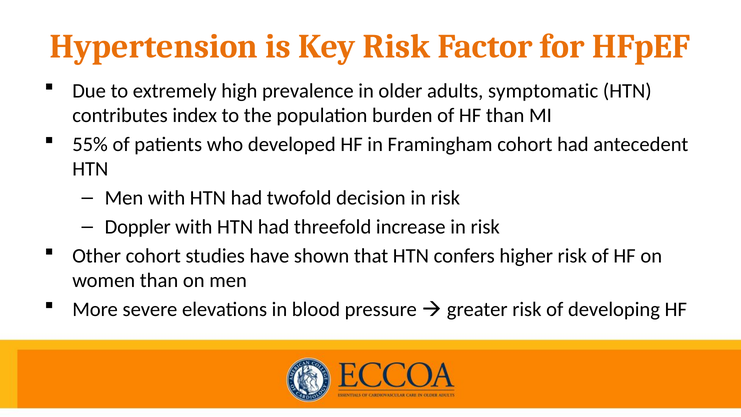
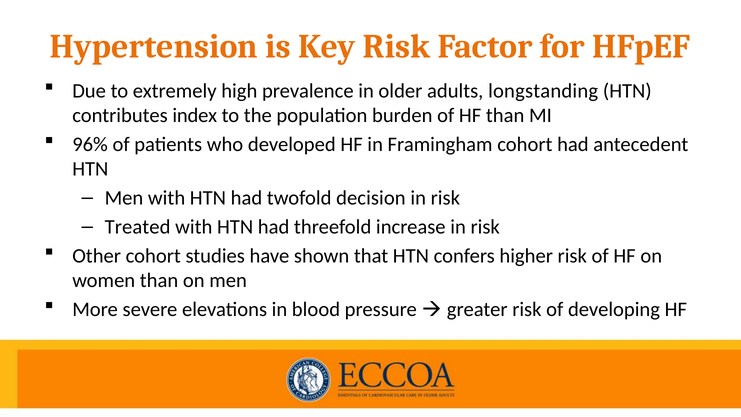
symptomatic: symptomatic -> longstanding (543, 91)
55%: 55% -> 96% (90, 144)
Doppler: Doppler -> Treated (138, 227)
